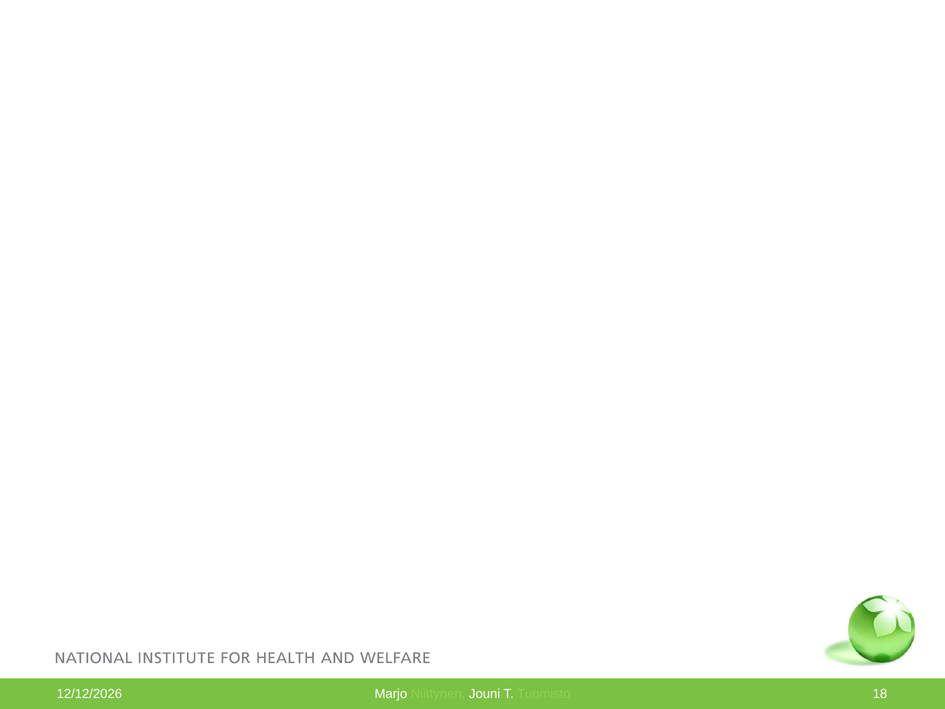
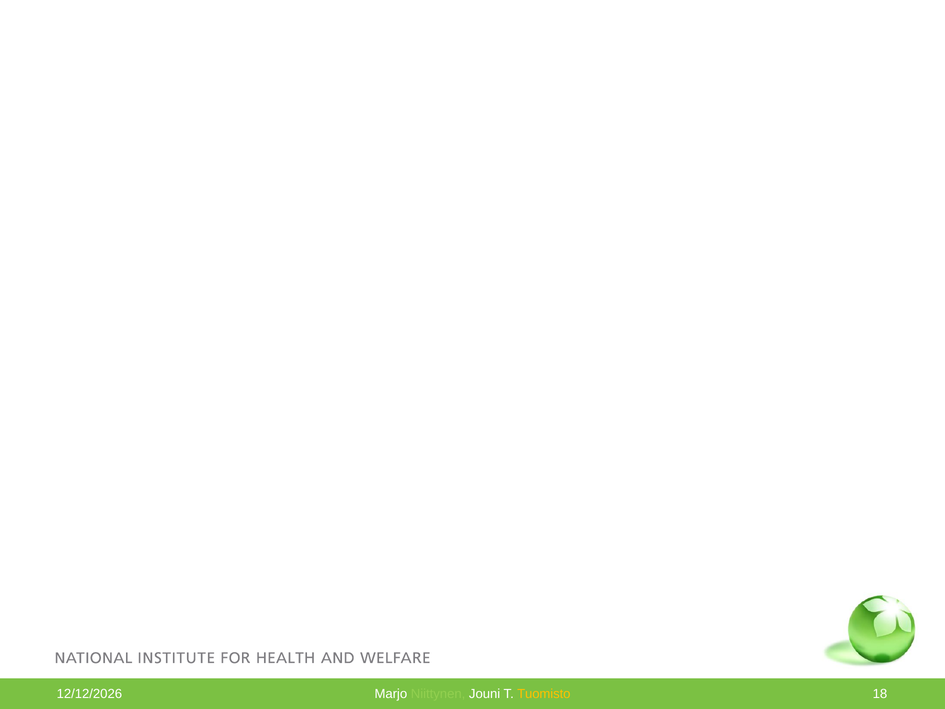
Tuomisto colour: light green -> yellow (544, 694)
